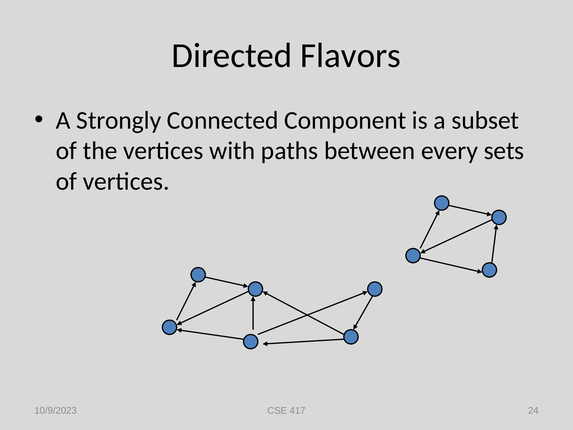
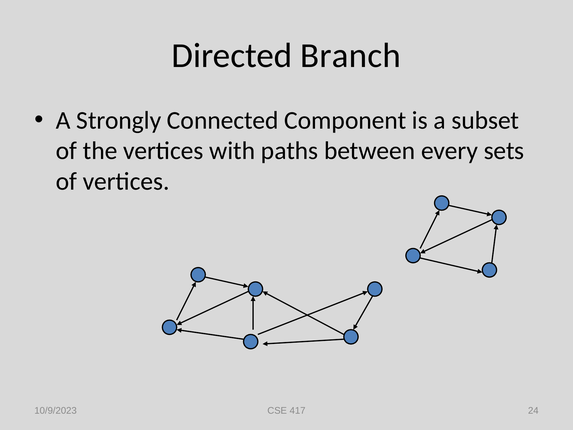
Flavors: Flavors -> Branch (350, 55)
